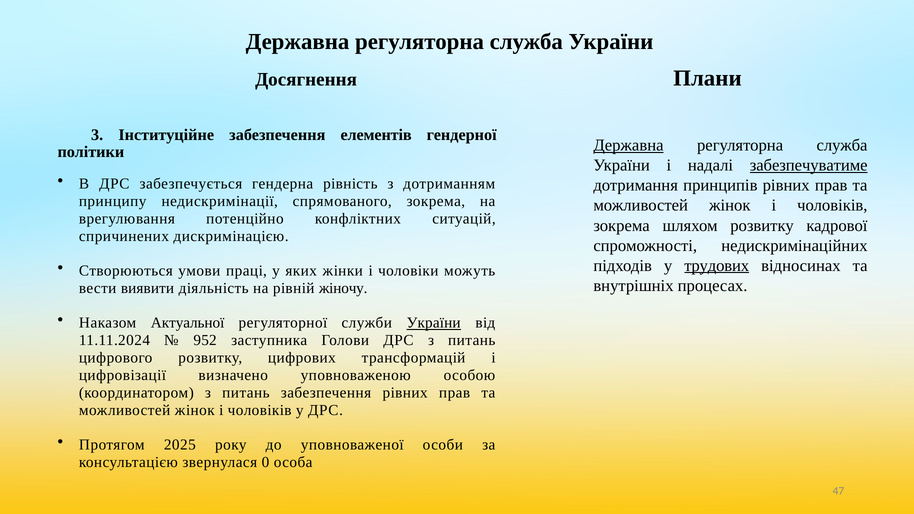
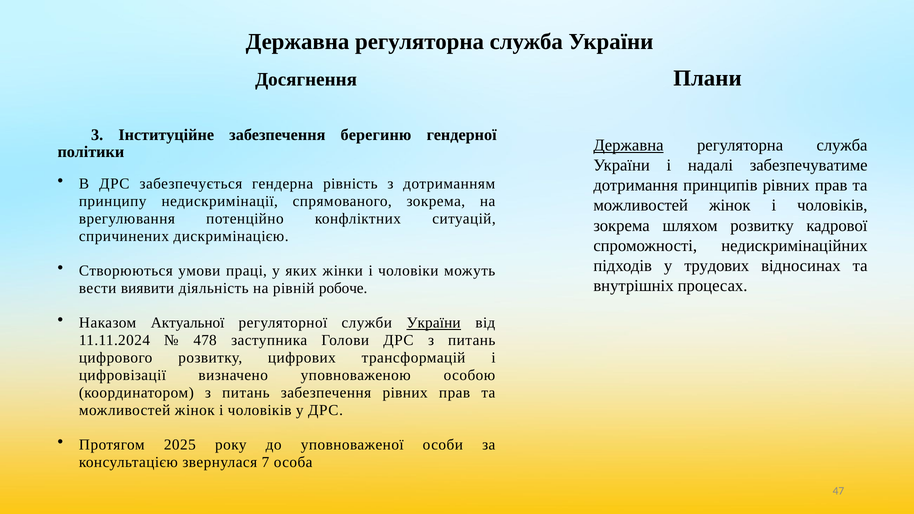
елементів: елементів -> берегиню (376, 135)
забезпечуватиме underline: present -> none (809, 166)
трудових underline: present -> none (717, 266)
жіночу: жіночу -> робоче (343, 288)
952: 952 -> 478 (205, 340)
0: 0 -> 7 (265, 462)
